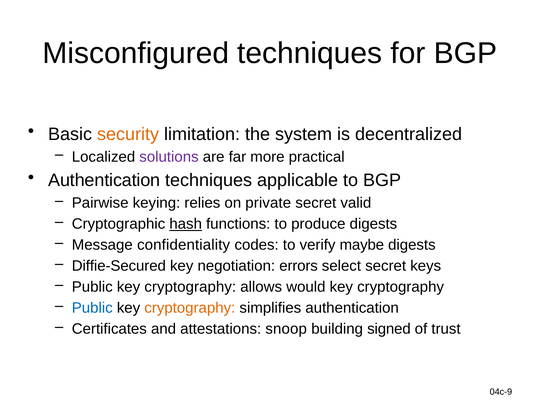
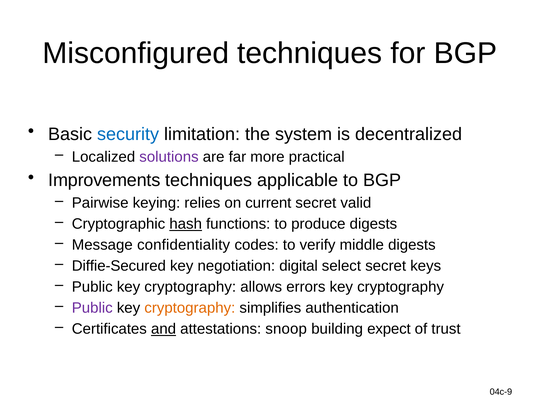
security colour: orange -> blue (128, 134)
Authentication: Authentication -> Improvements (104, 180)
private: private -> current (268, 203)
maybe: maybe -> middle (362, 245)
errors: errors -> digital (299, 266)
would: would -> errors (306, 287)
Public colour: blue -> purple (92, 308)
and underline: none -> present (164, 329)
signed: signed -> expect (389, 329)
